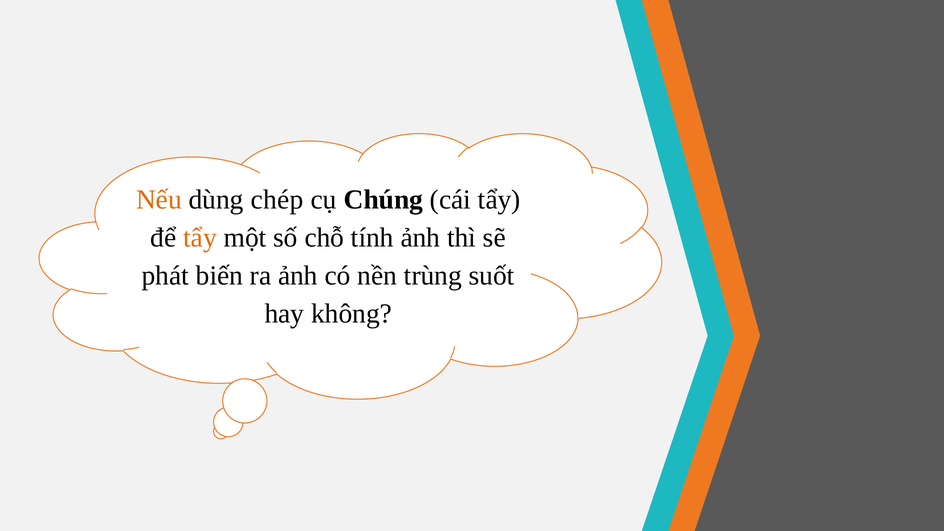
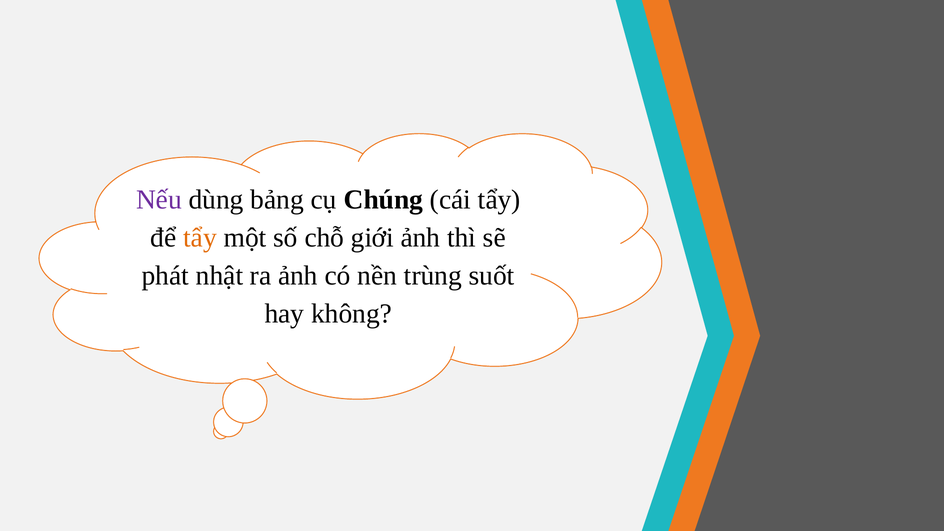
Nếu colour: orange -> purple (159, 200)
chép: chép -> bảng (277, 200)
tính: tính -> giới (372, 238)
biến: biến -> nhật (219, 276)
